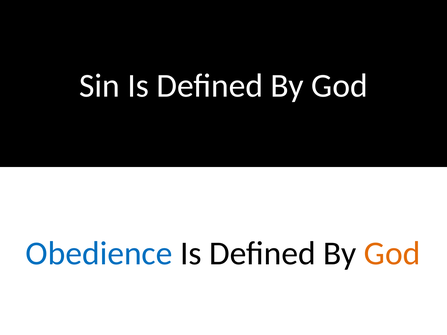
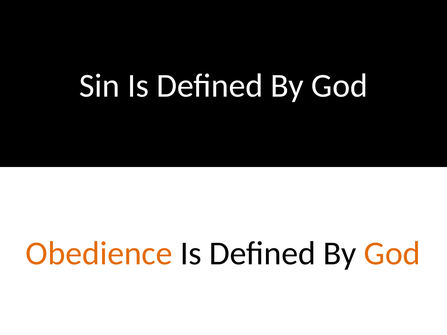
Obedience colour: blue -> orange (99, 253)
